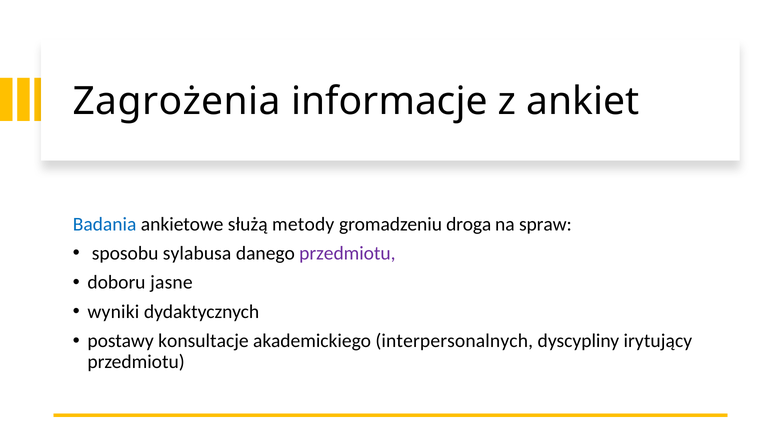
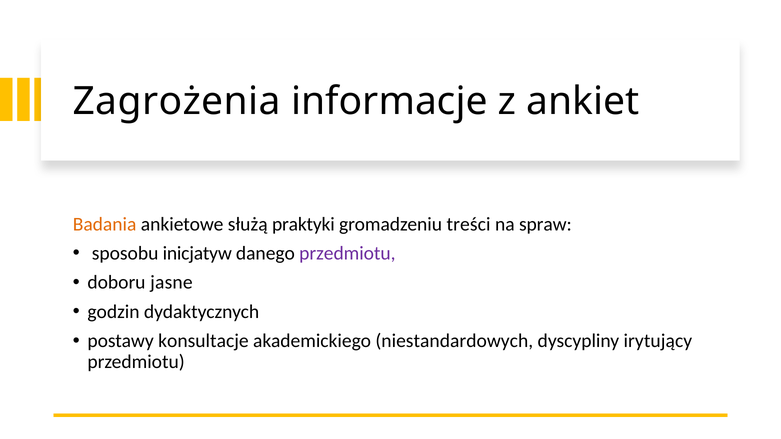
Badania colour: blue -> orange (105, 224)
metody: metody -> praktyki (303, 224)
droga: droga -> treści (469, 224)
sylabusa: sylabusa -> inicjatyw (197, 253)
wyniki: wyniki -> godzin (113, 312)
interpersonalnych: interpersonalnych -> niestandardowych (454, 341)
